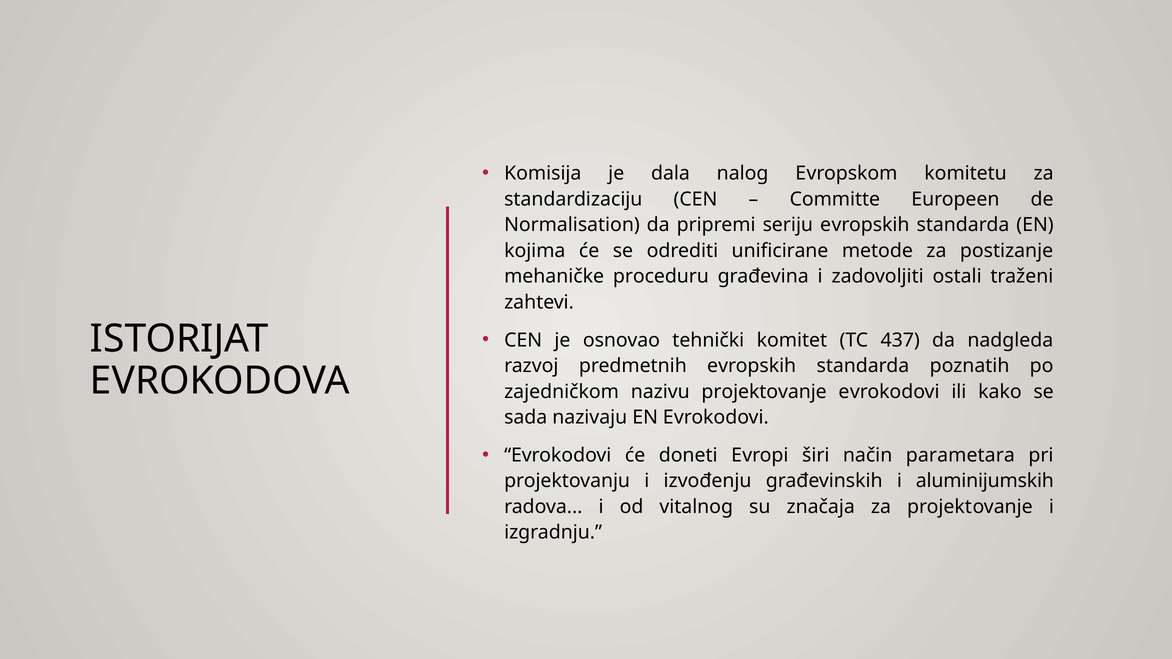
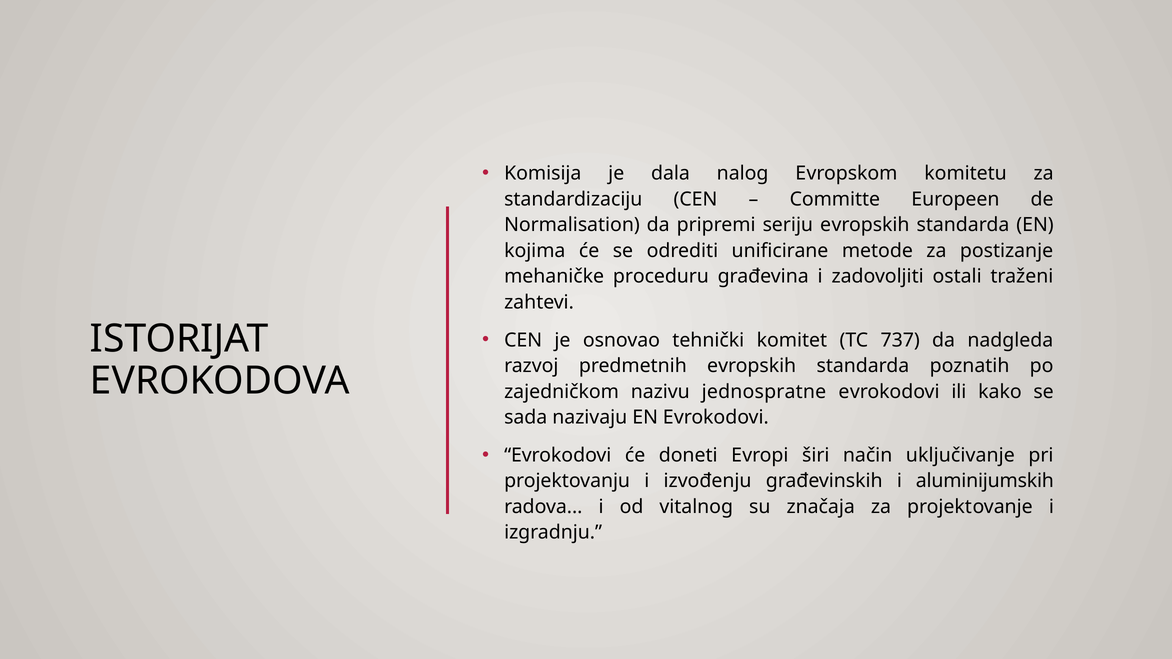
437: 437 -> 737 (900, 340)
nazivu projektovanje: projektovanje -> jednospratne (764, 392)
parametara: parametara -> uključivanje (960, 455)
